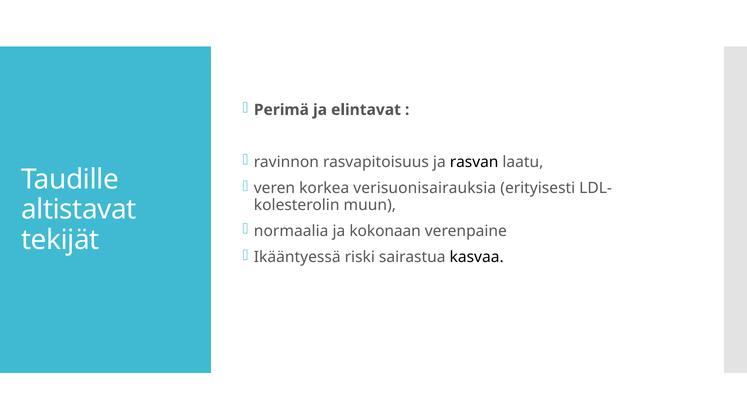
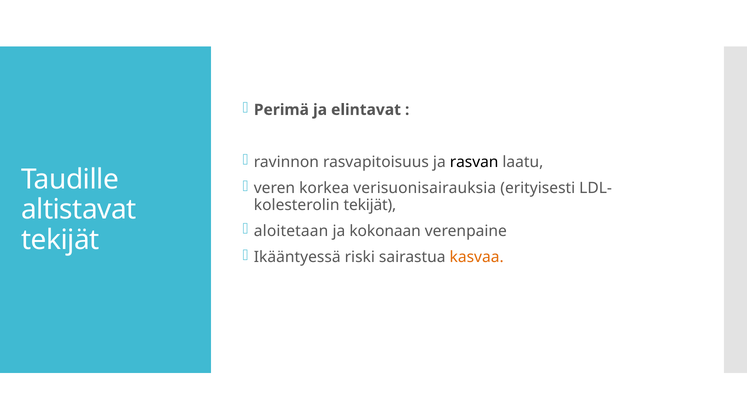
kolesterolin muun: muun -> tekijät (370, 205)
normaalia: normaalia -> aloitetaan (291, 231)
kasvaa colour: black -> orange (477, 257)
